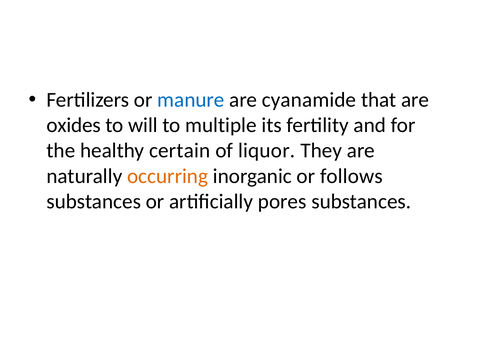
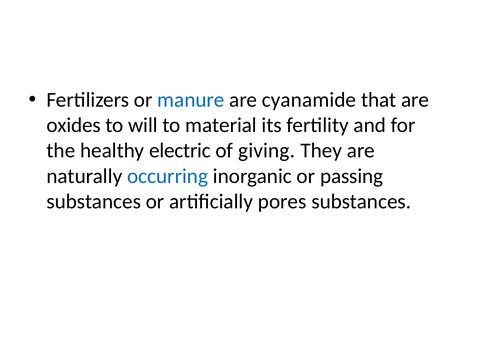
multiple: multiple -> material (221, 126)
certain: certain -> electric (180, 151)
liquor: liquor -> giving (267, 151)
occurring colour: orange -> blue (168, 176)
follows: follows -> passing (352, 176)
